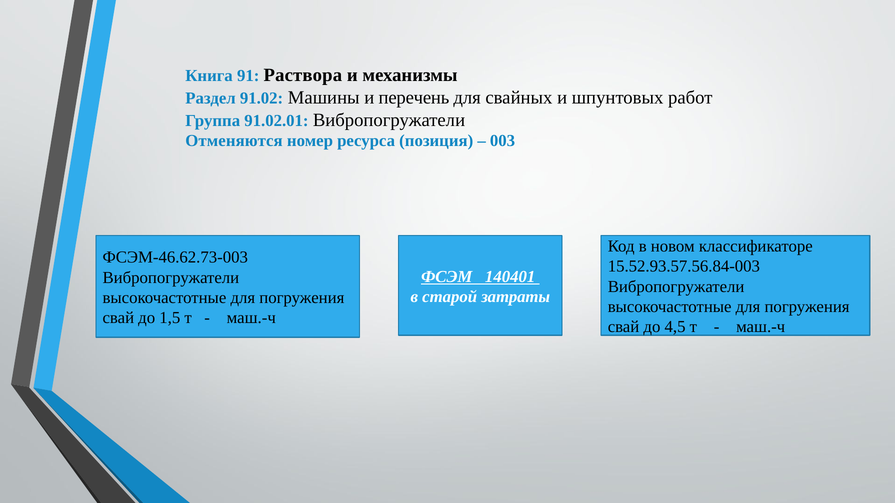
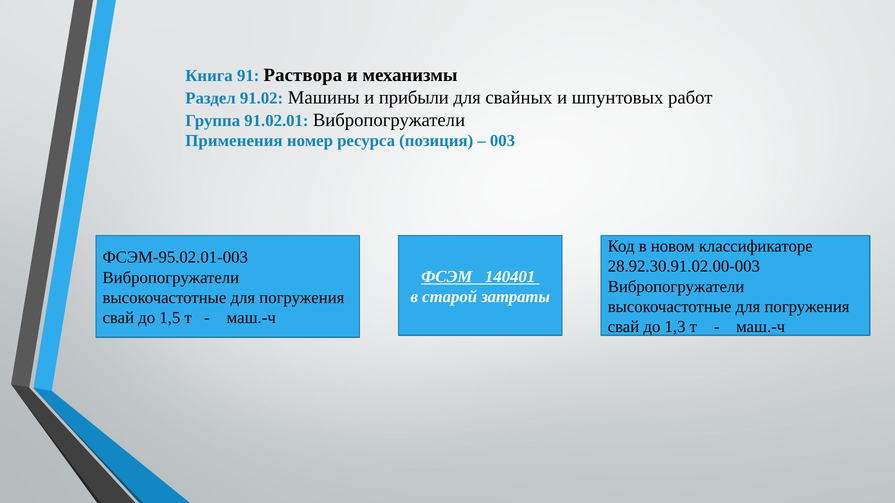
перечень: перечень -> прибыли (414, 98)
Отменяются: Отменяются -> Применения (234, 141)
ФСЭМ-46.62.73-003: ФСЭМ-46.62.73-003 -> ФСЭМ-95.02.01-003 (175, 258)
15.52.93.57.56.84-003: 15.52.93.57.56.84-003 -> 28.92.30.91.02.00-003 (684, 267)
4,5: 4,5 -> 1,3 (675, 327)
